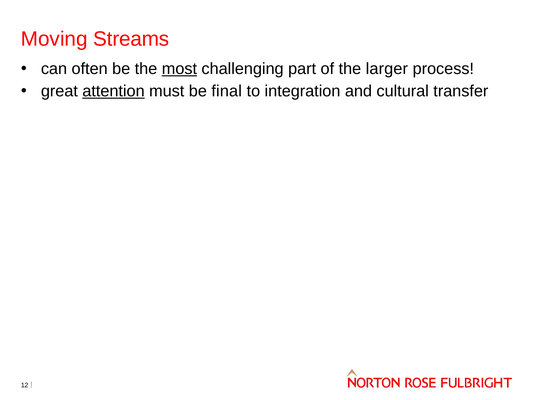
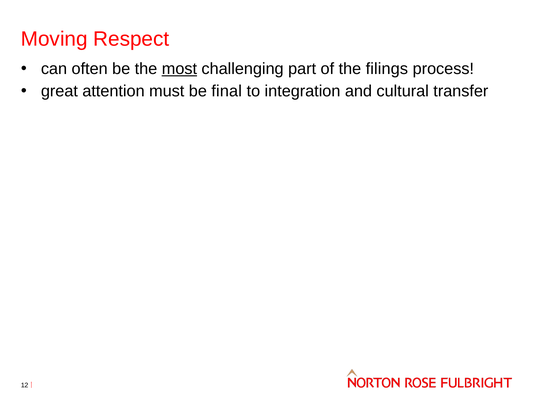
Streams: Streams -> Respect (131, 39)
larger: larger -> filings (387, 69)
attention underline: present -> none (114, 91)
